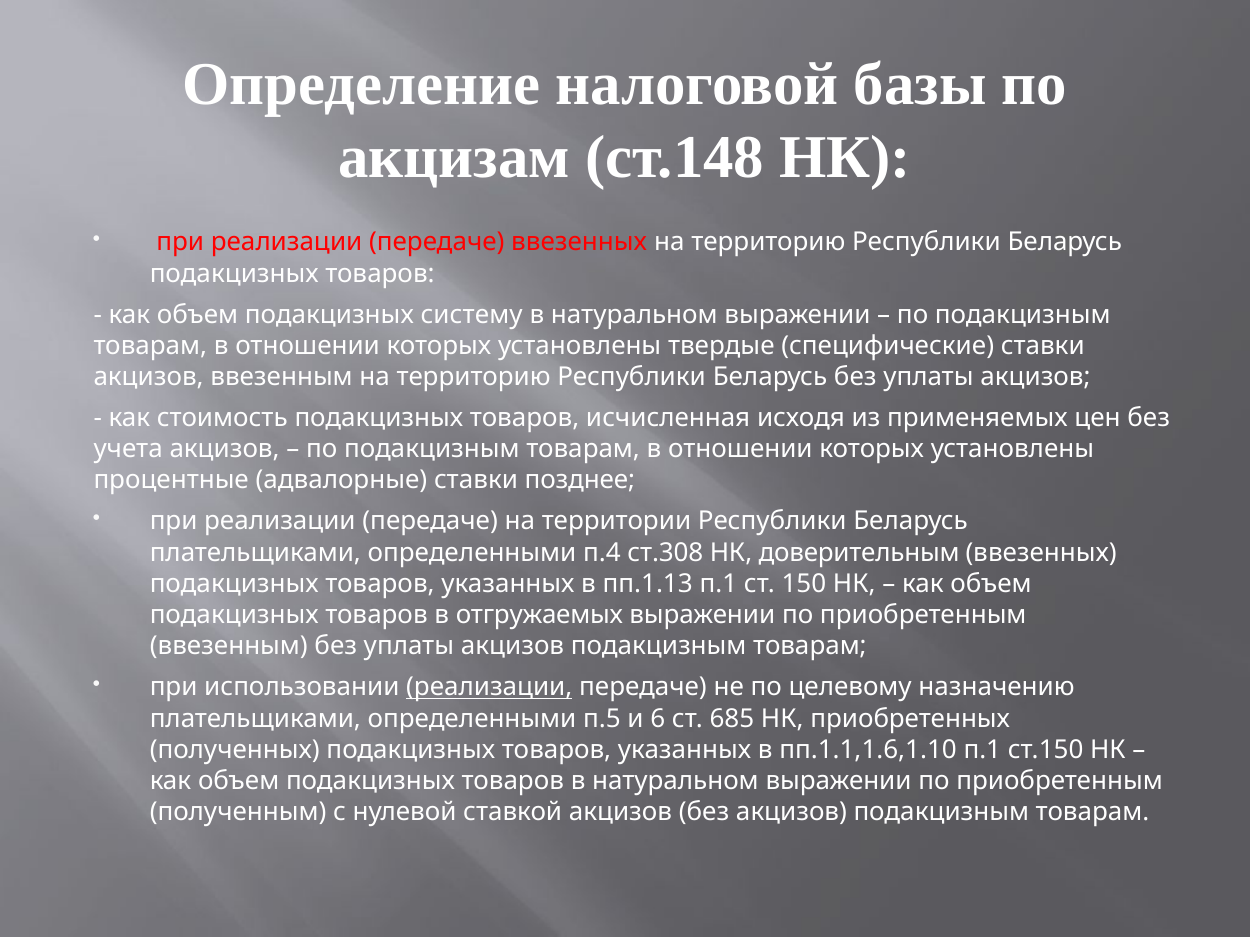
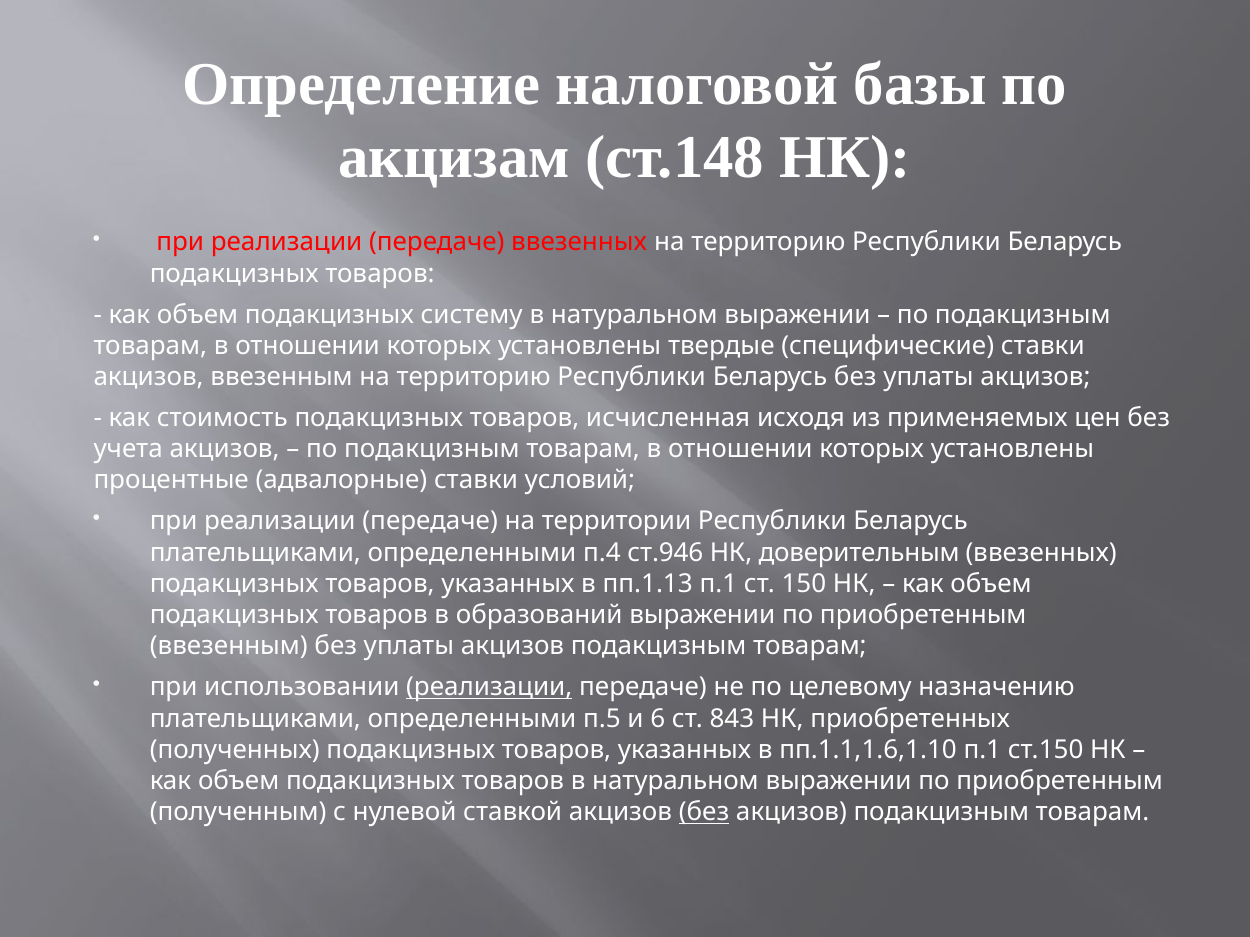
позднее: позднее -> условий (580, 481)
ст.308: ст.308 -> ст.946 (665, 553)
отгружаемых: отгружаемых -> образований (539, 615)
685: 685 -> 843 (732, 719)
без underline: none -> present (704, 813)
